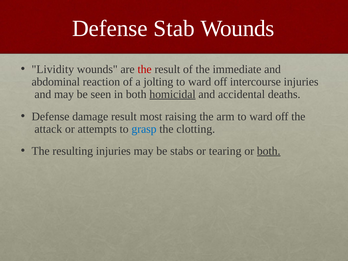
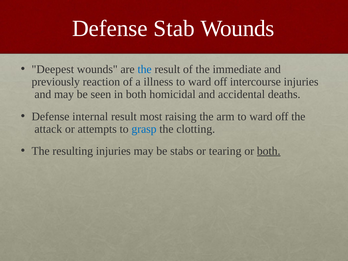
Lividity: Lividity -> Deepest (53, 69)
the colour: red -> blue (145, 69)
abdominal: abdominal -> previously (56, 82)
jolting: jolting -> illness (158, 82)
homicidal underline: present -> none (173, 94)
damage: damage -> internal (90, 116)
